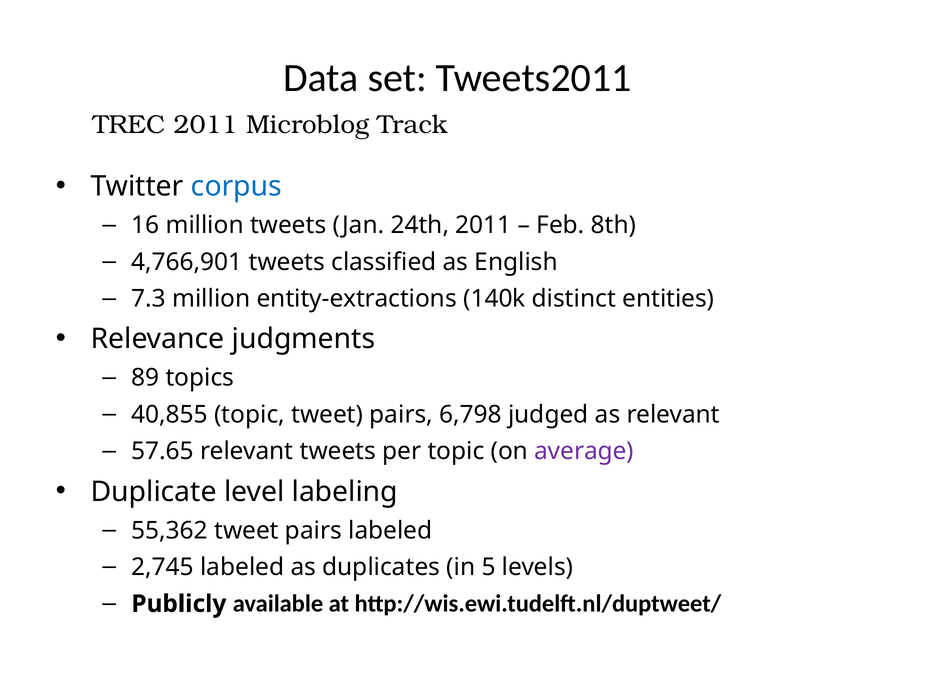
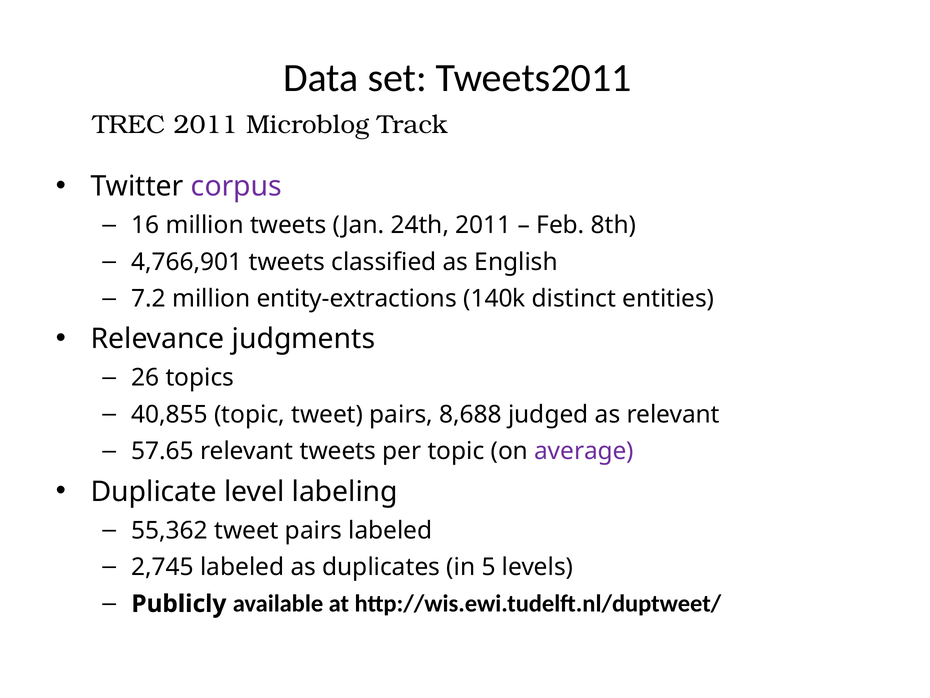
corpus colour: blue -> purple (236, 186)
7.3: 7.3 -> 7.2 (149, 299)
89: 89 -> 26 (145, 378)
6,798: 6,798 -> 8,688 (470, 414)
